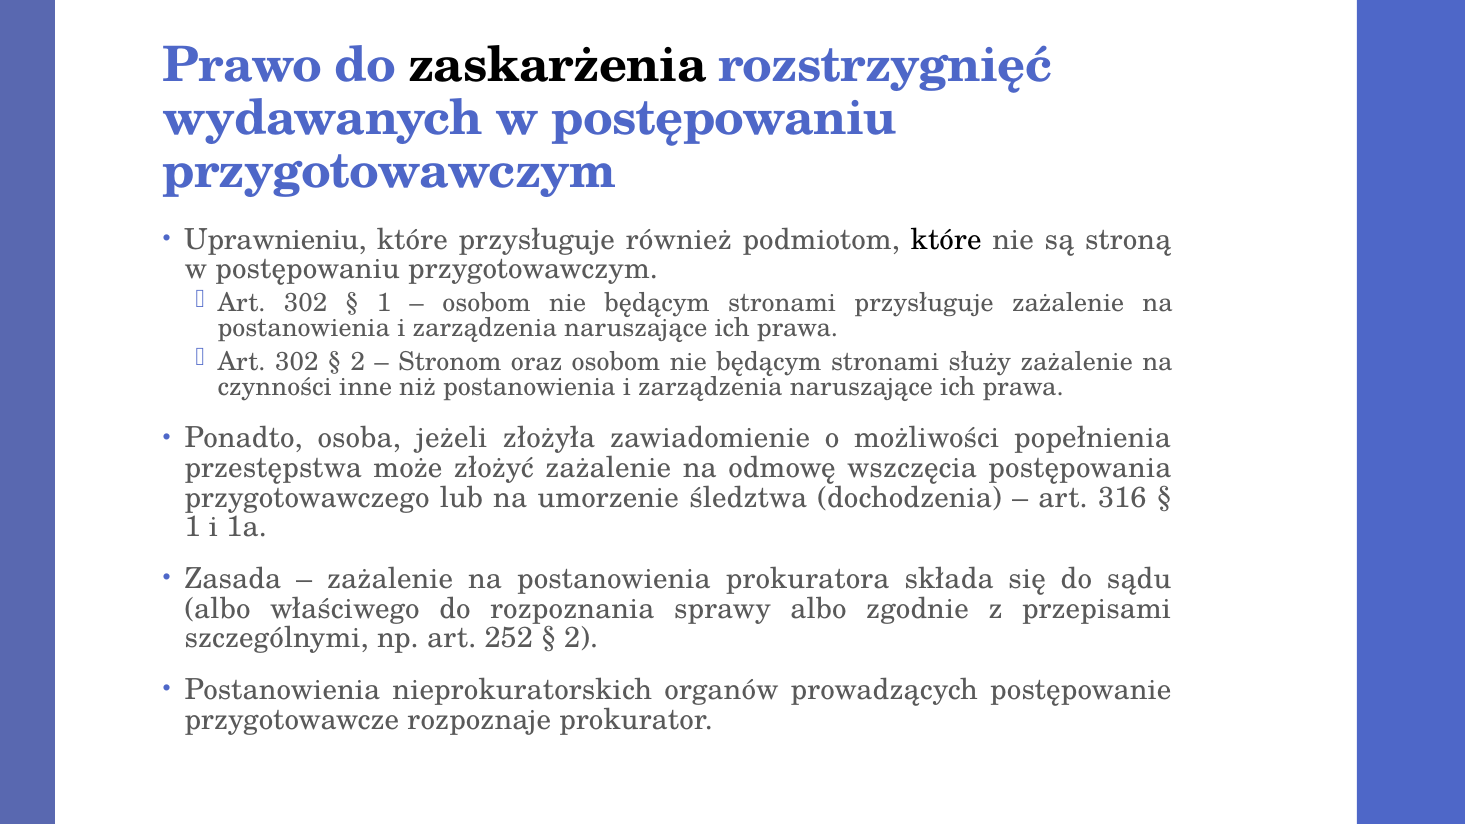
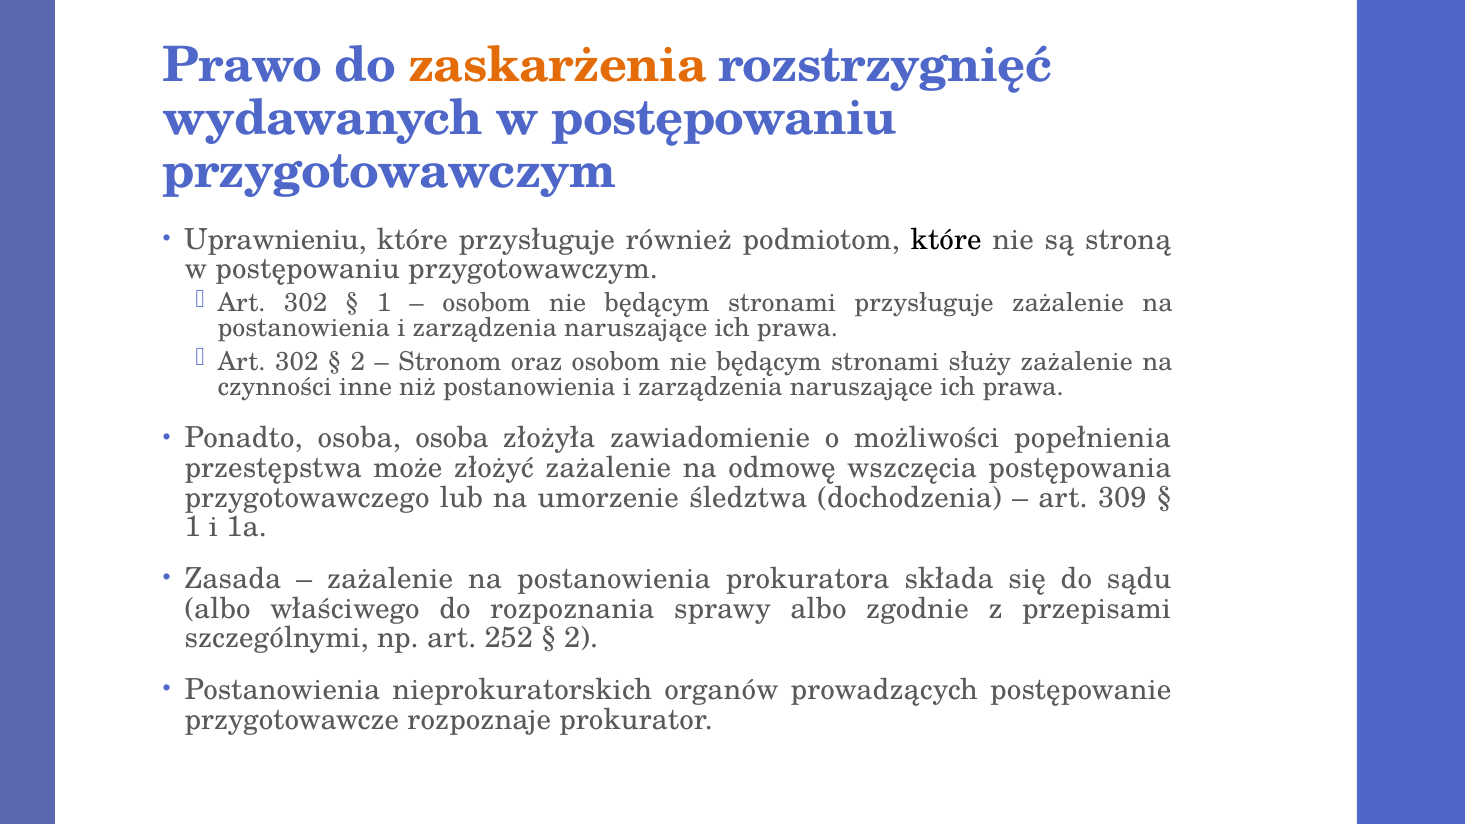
zaskarżenia colour: black -> orange (558, 65)
osoba jeżeli: jeżeli -> osoba (452, 438)
316: 316 -> 309 (1122, 498)
